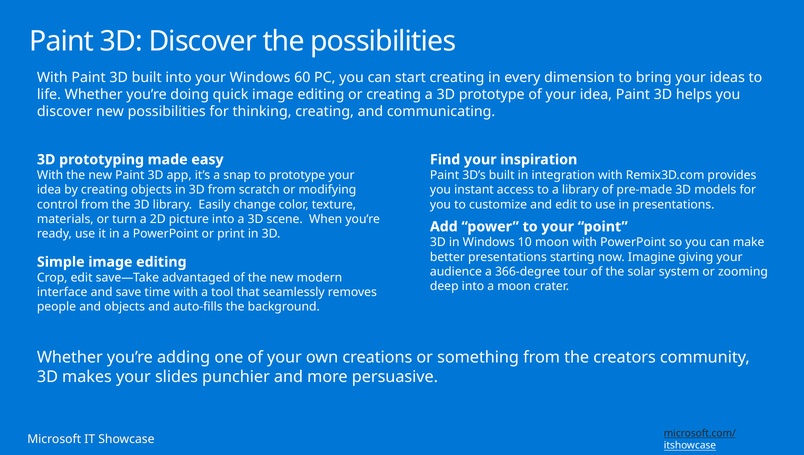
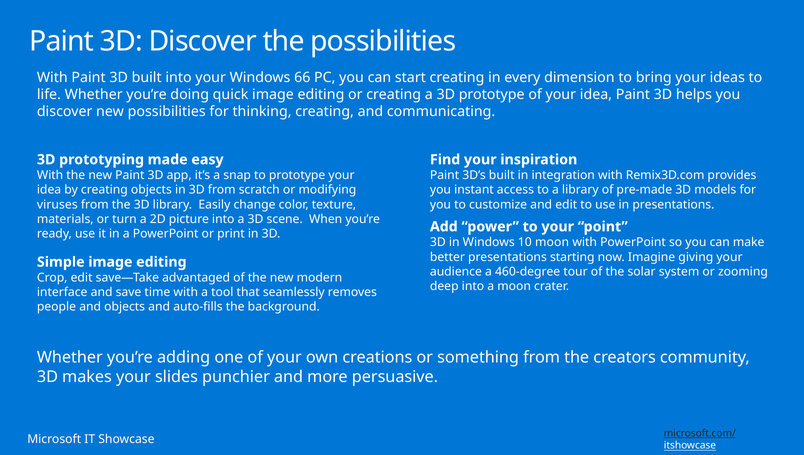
60: 60 -> 66 (302, 77)
control: control -> viruses (57, 204)
366-degree: 366-degree -> 460-degree (528, 271)
